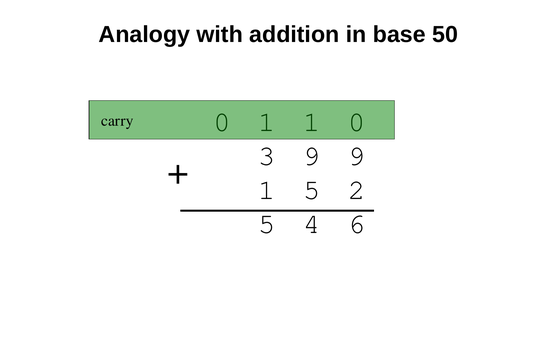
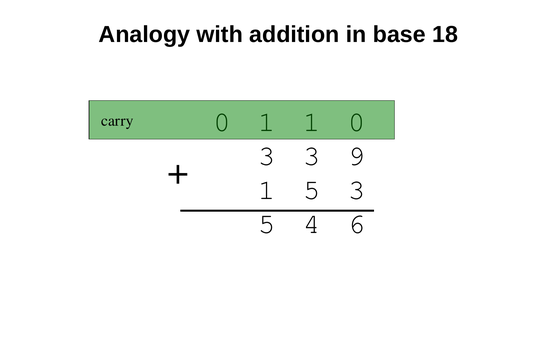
50: 50 -> 18 (445, 34)
3 9: 9 -> 3 (312, 156)
5 2: 2 -> 3 (357, 190)
